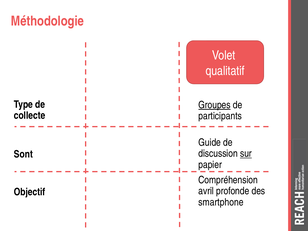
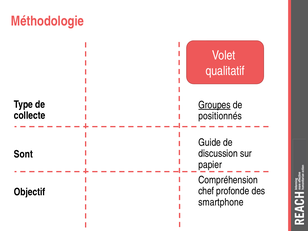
participants: participants -> positionnés (220, 116)
sur underline: present -> none (246, 154)
avril: avril -> chef (206, 191)
